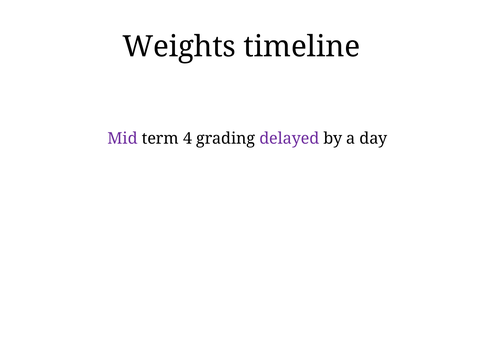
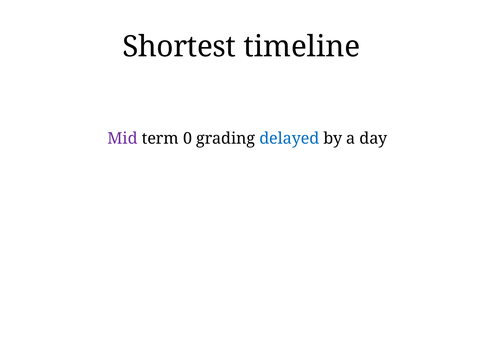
Weights: Weights -> Shortest (179, 47)
4: 4 -> 0 (188, 139)
delayed colour: purple -> blue (289, 139)
